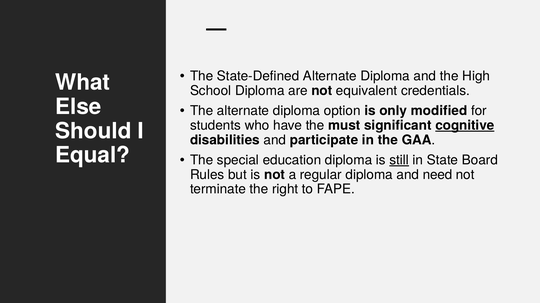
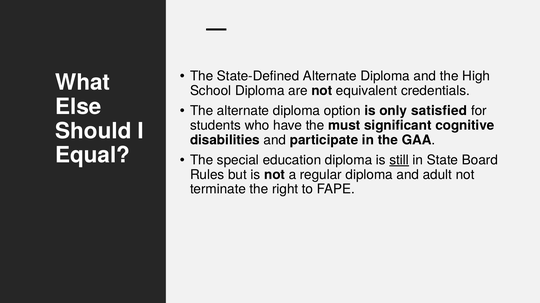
modified: modified -> satisfied (439, 111)
cognitive underline: present -> none (465, 126)
need: need -> adult (437, 175)
